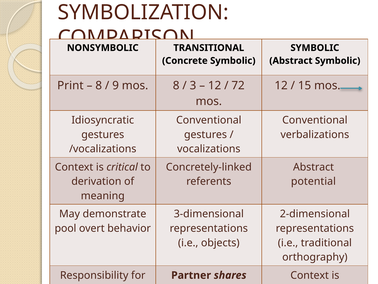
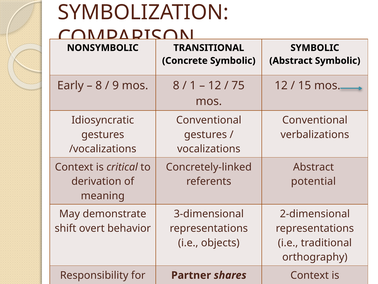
Print: Print -> Early (70, 85)
3: 3 -> 1 (193, 85)
72: 72 -> 75 (238, 85)
pool: pool -> shift (65, 228)
